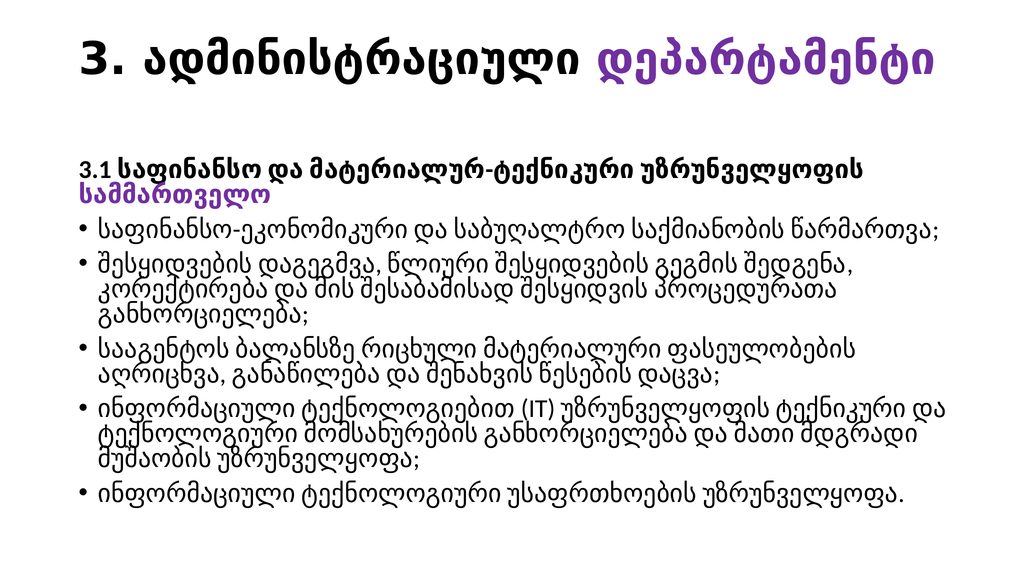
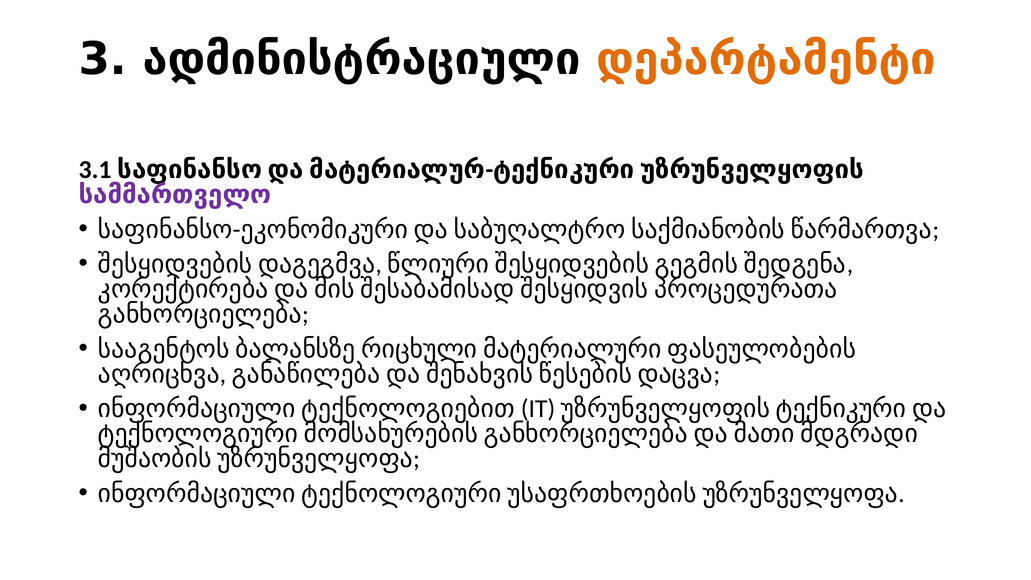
დეპარტამენტი colour: purple -> orange (766, 60)
